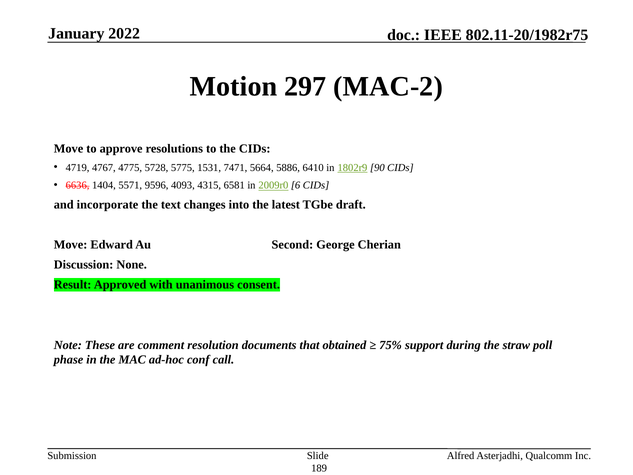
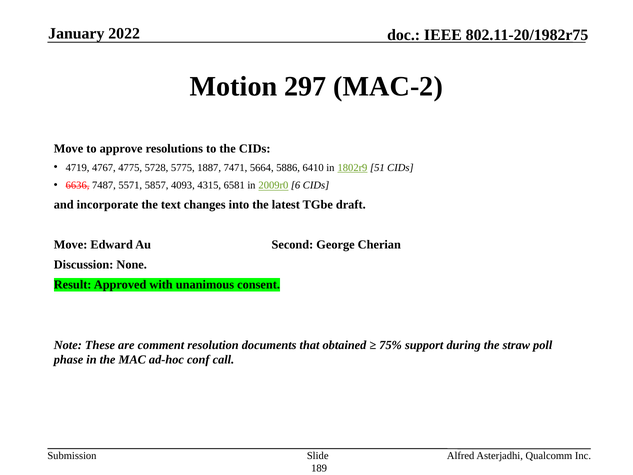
1531: 1531 -> 1887 (209, 167)
90: 90 -> 51 (377, 167)
1404: 1404 -> 7487 (104, 185)
9596: 9596 -> 5857 (157, 185)
